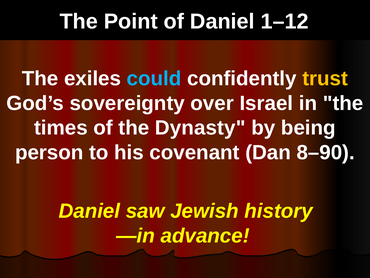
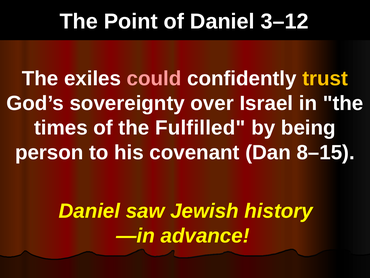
1–12: 1–12 -> 3–12 (285, 22)
could colour: light blue -> pink (154, 78)
Dynasty: Dynasty -> Fulfilled (200, 128)
8–90: 8–90 -> 8–15 (326, 152)
